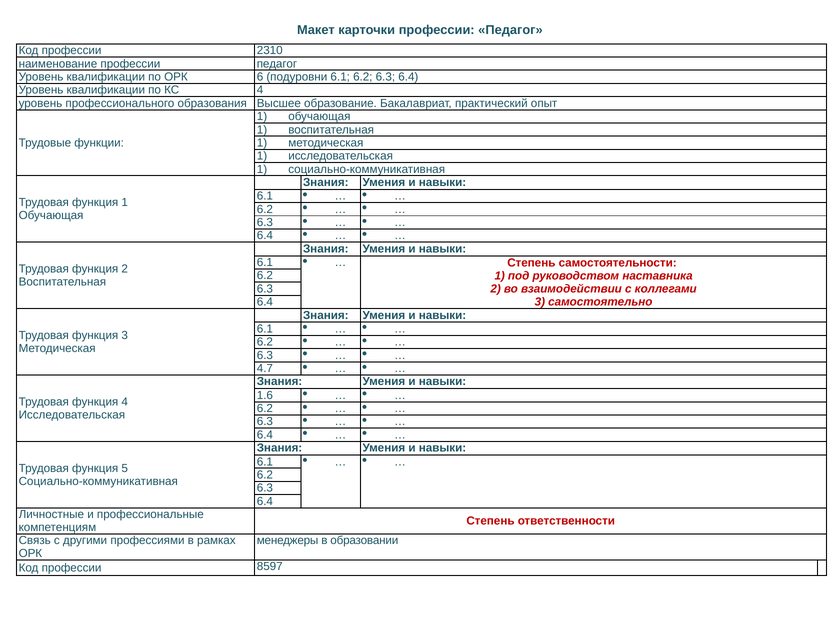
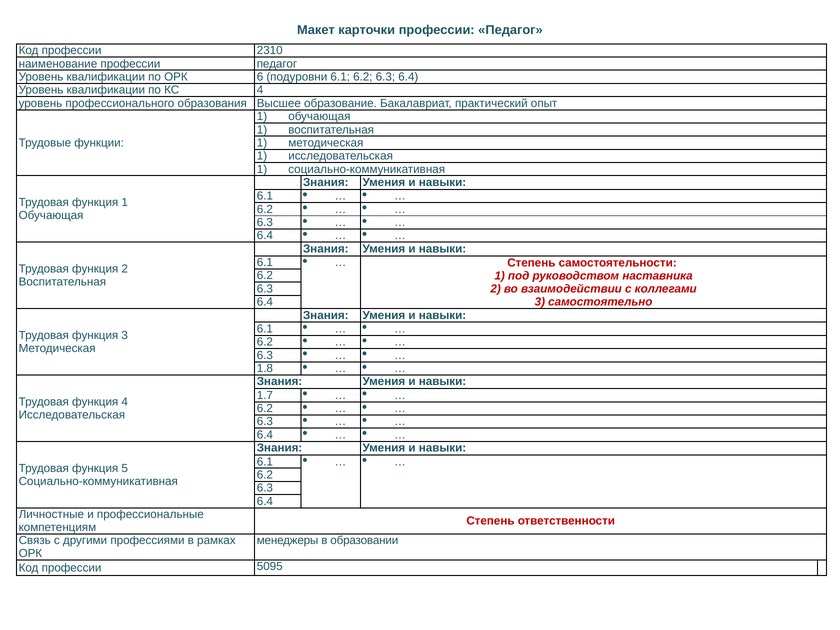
4.7: 4.7 -> 1.8 (265, 368)
1.6: 1.6 -> 1.7 (265, 395)
8597: 8597 -> 5095 (270, 567)
